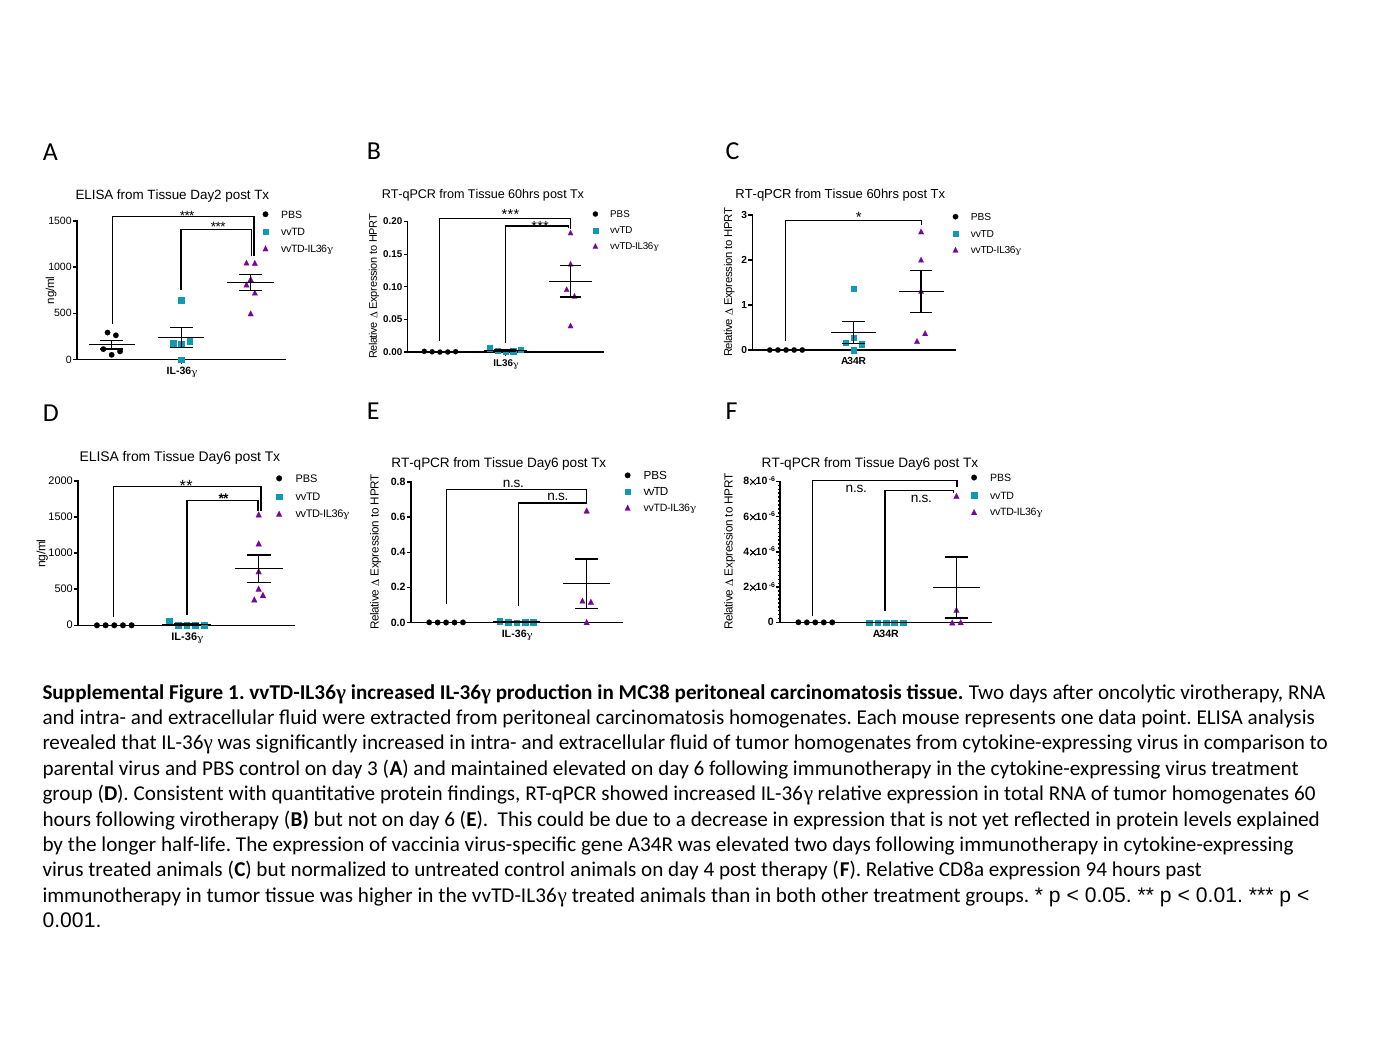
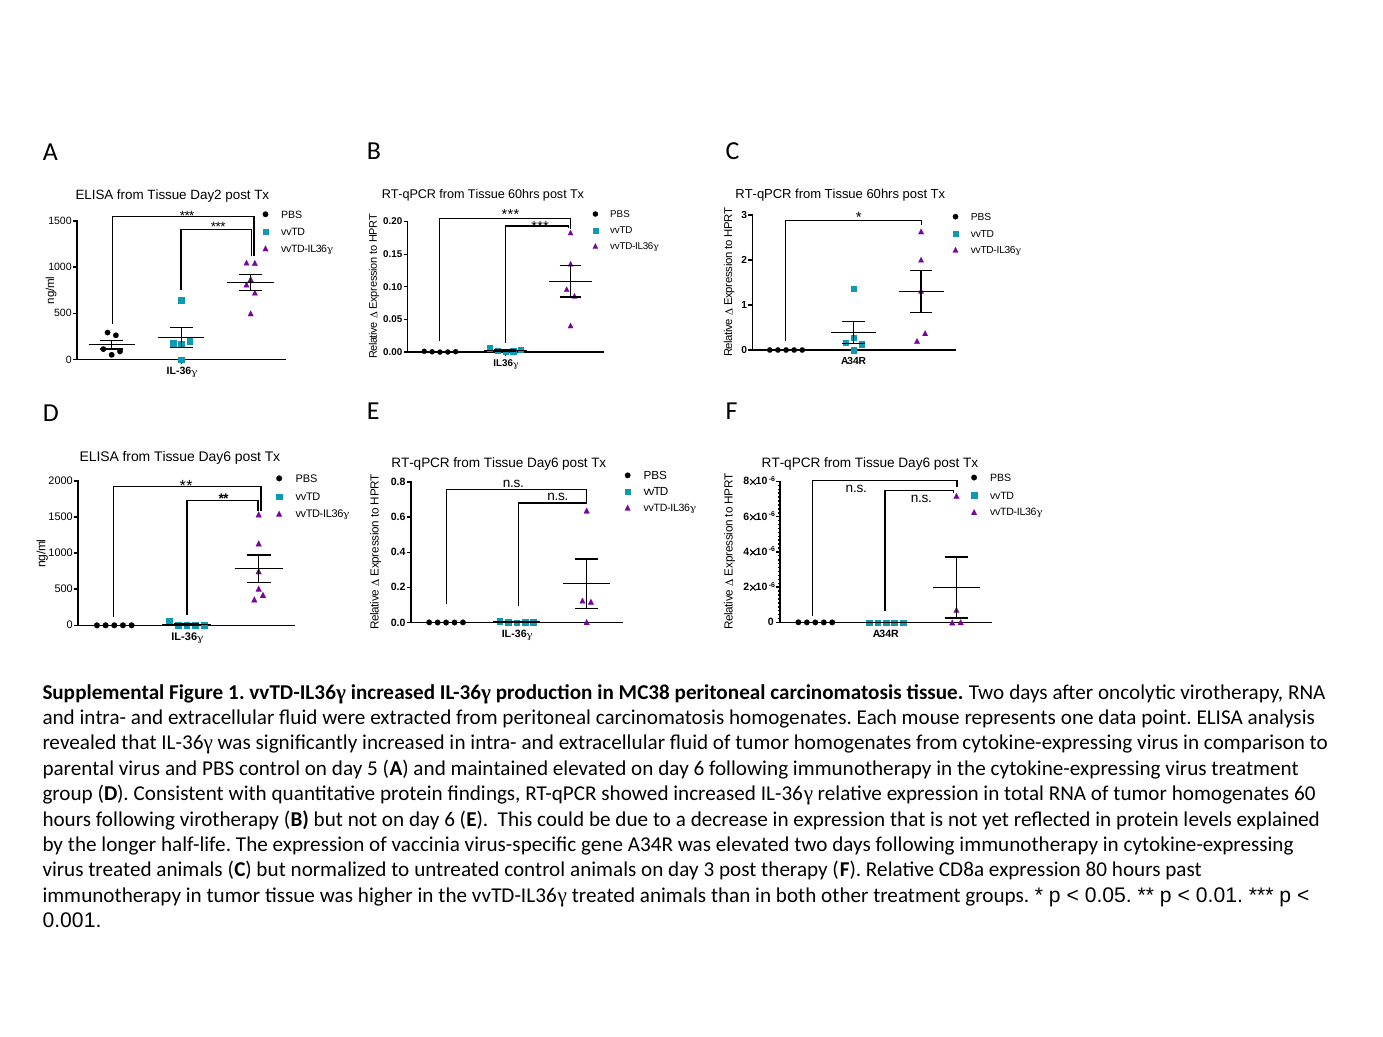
day 3: 3 -> 5 (372, 768)
day 4: 4 -> 3 (709, 870)
94: 94 -> 80 (1096, 870)
